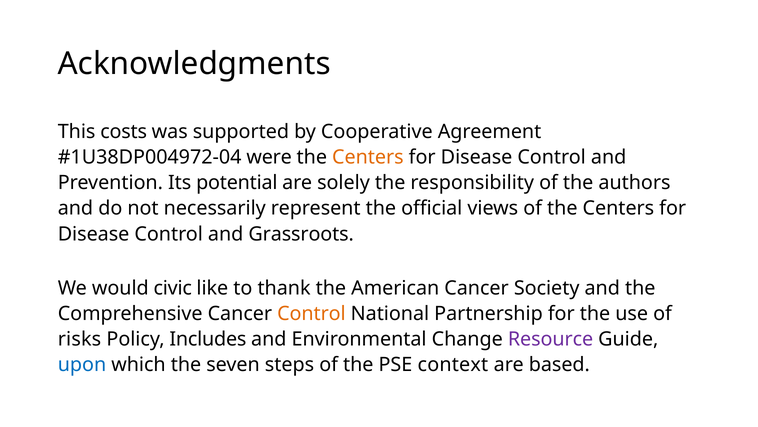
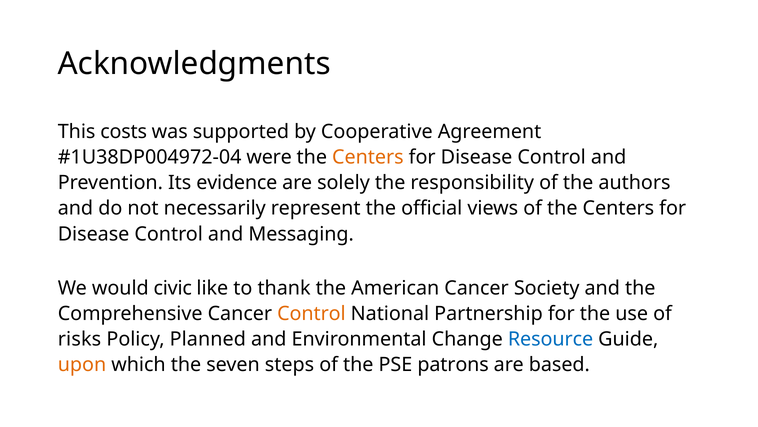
potential: potential -> evidence (237, 183)
Grassroots: Grassroots -> Messaging (301, 234)
Includes: Includes -> Planned (208, 339)
Resource colour: purple -> blue (551, 339)
upon colour: blue -> orange (82, 364)
context: context -> patrons (453, 364)
